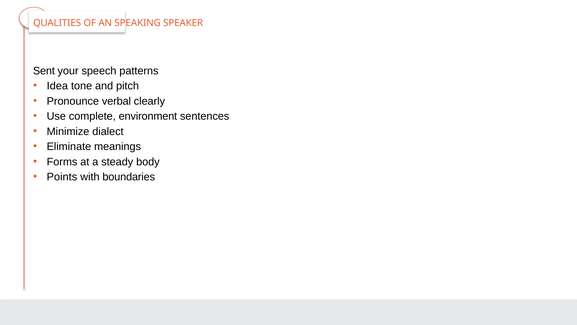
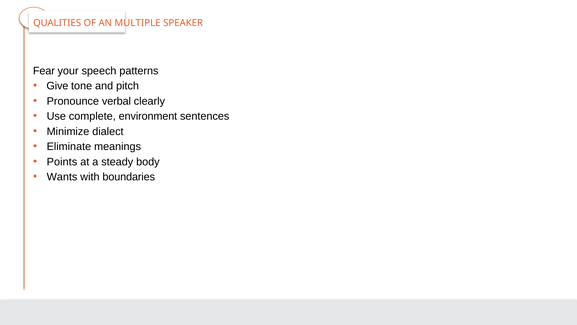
SPEAKING: SPEAKING -> MULTIPLE (138, 23)
Sent: Sent -> Fear (44, 71)
Idea: Idea -> Give (57, 86)
Forms: Forms -> Points (62, 162)
Points: Points -> Wants (62, 177)
